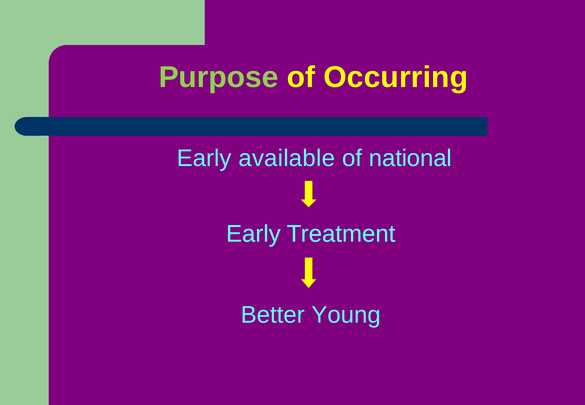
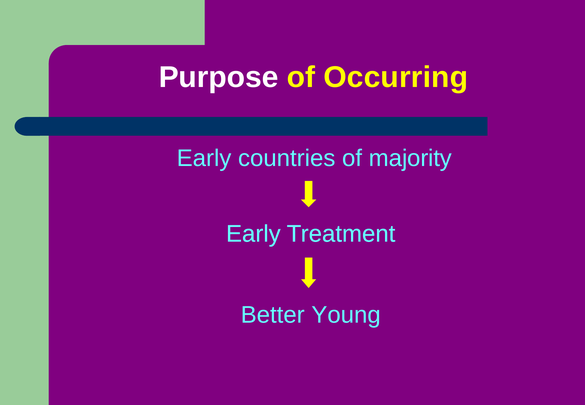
Purpose colour: light green -> white (219, 77)
available: available -> countries (287, 158)
national: national -> majority (410, 158)
